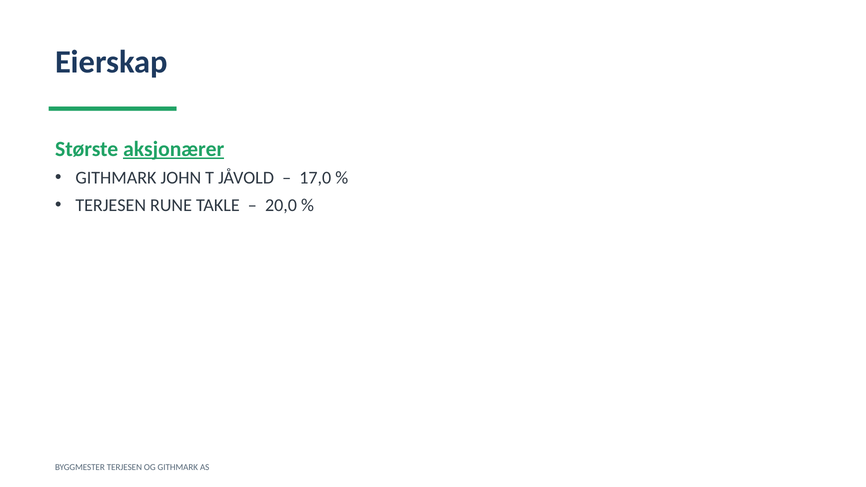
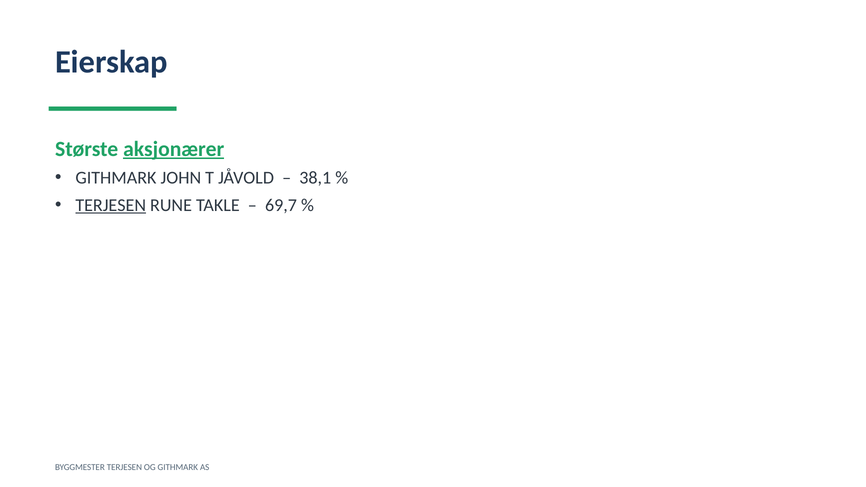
17,0: 17,0 -> 38,1 (315, 178)
TERJESEN underline: none -> present (111, 205)
20,0: 20,0 -> 69,7 (281, 205)
